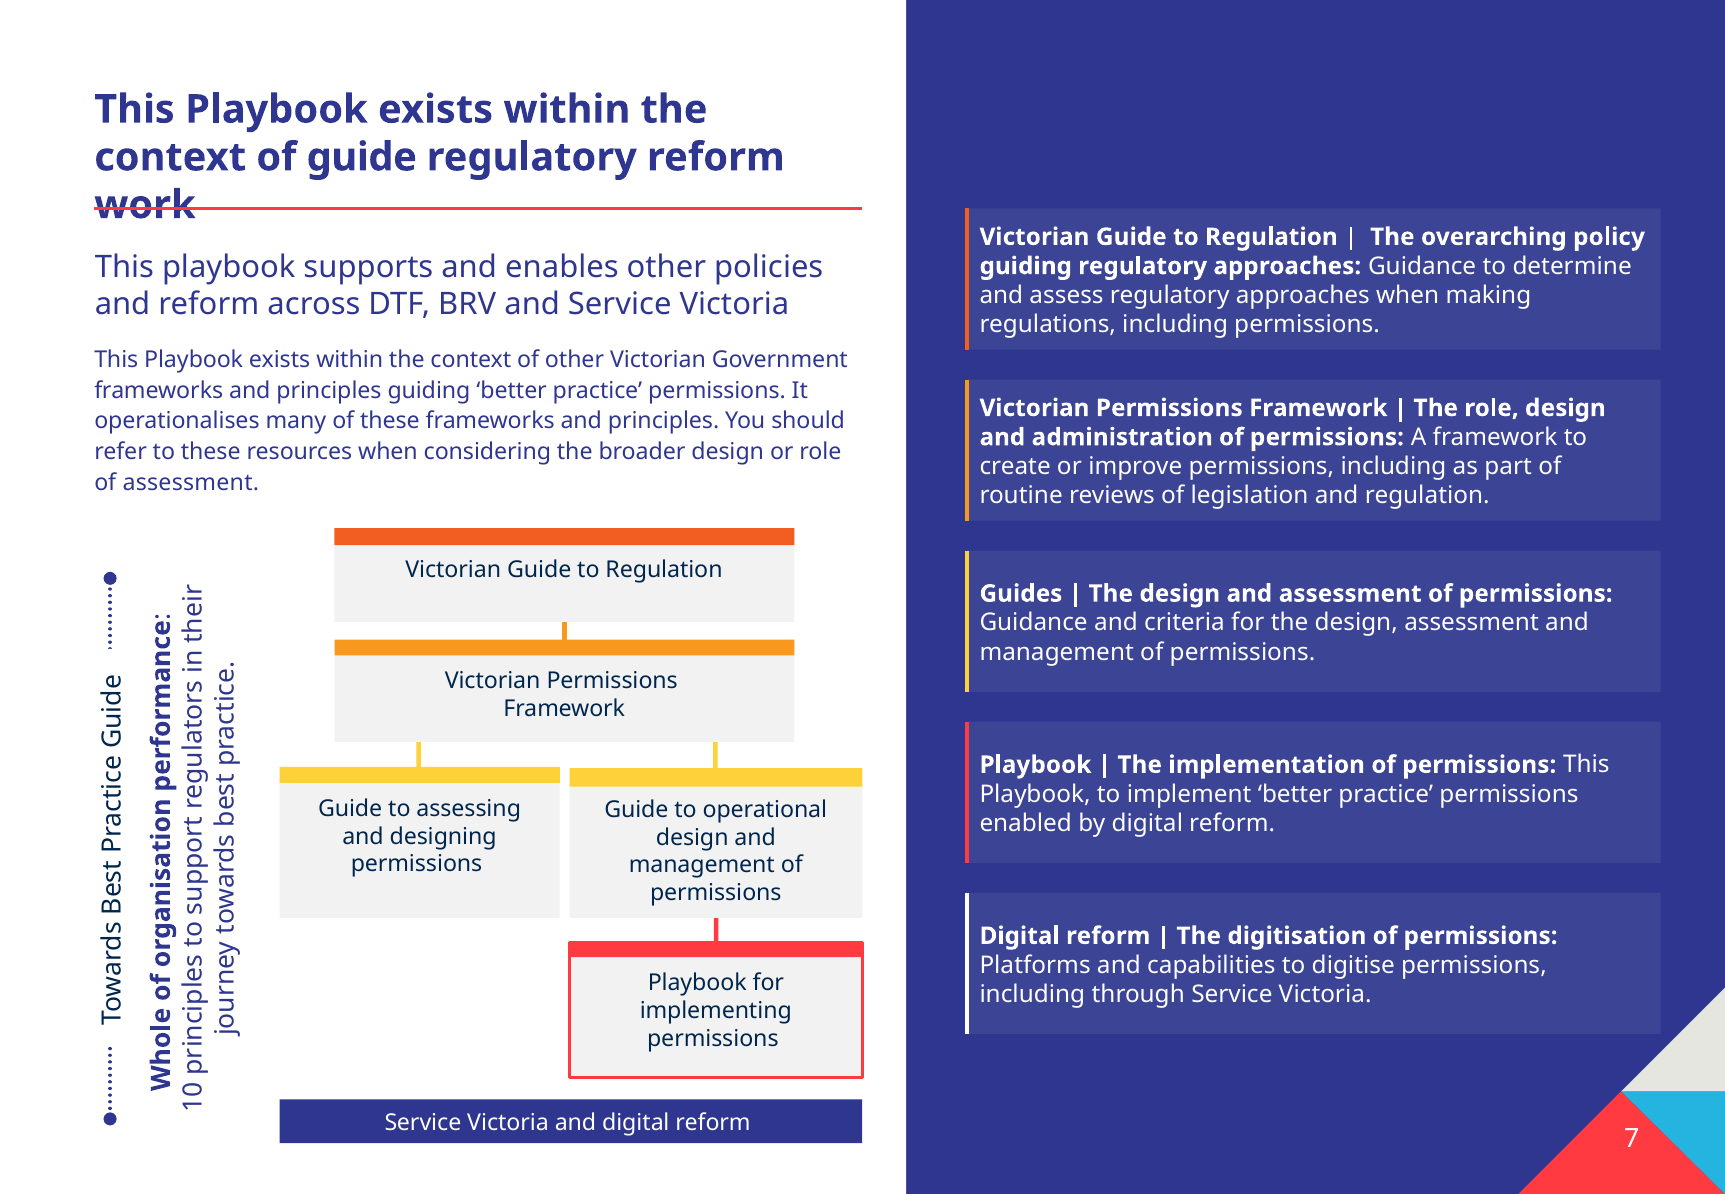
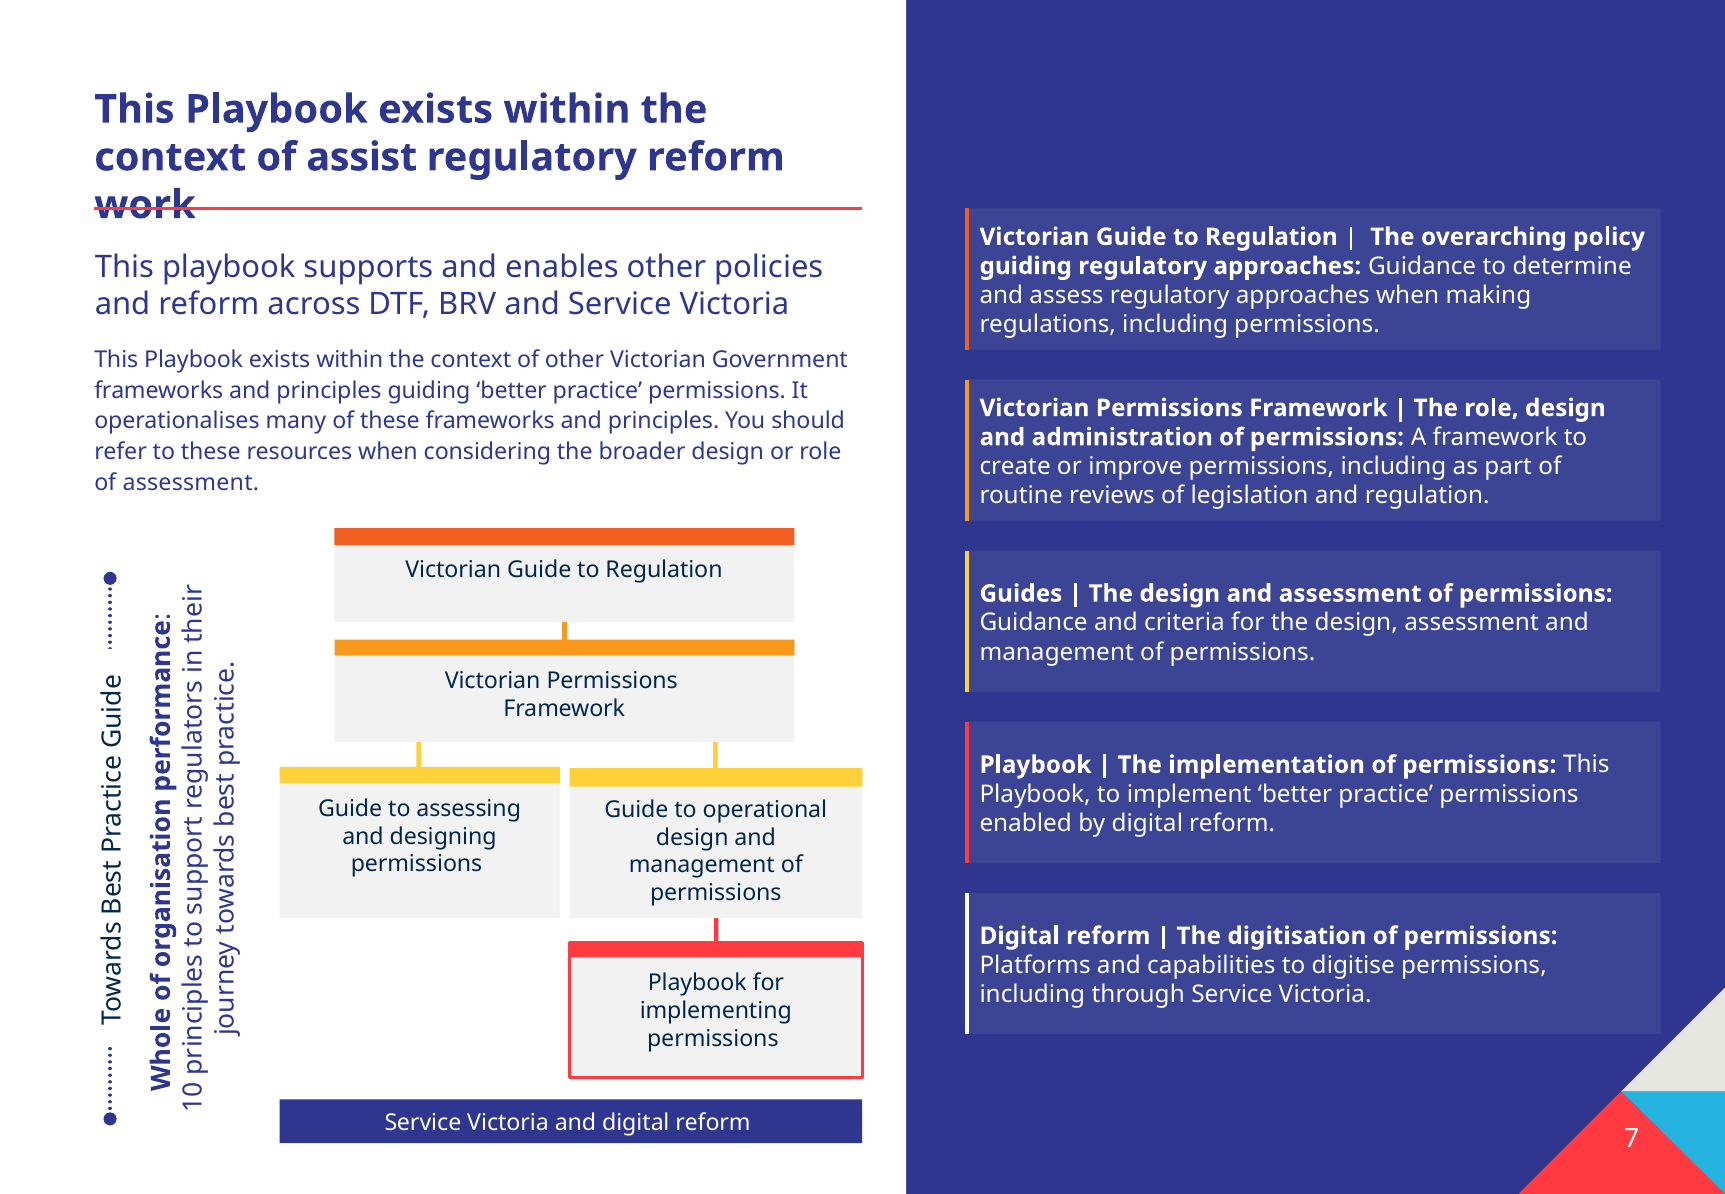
of guide: guide -> assist (362, 157)
